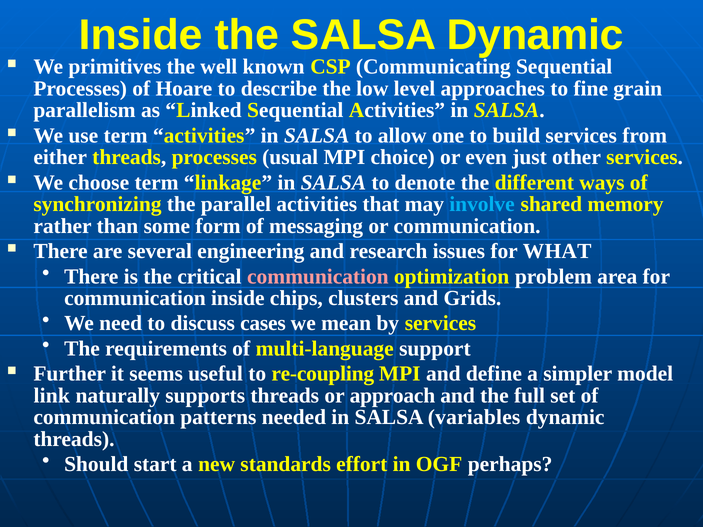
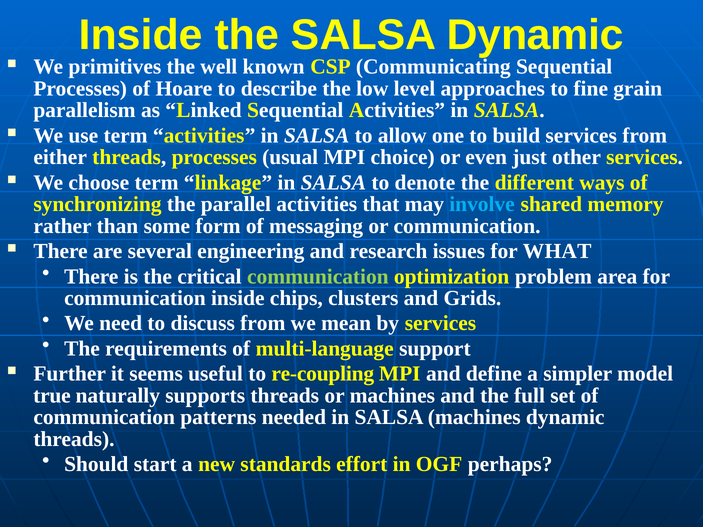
communication colour: pink -> light green (318, 277)
discuss cases: cases -> from (263, 324)
link: link -> true (52, 396)
or approach: approach -> machines (392, 396)
SALSA variables: variables -> machines (474, 418)
